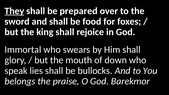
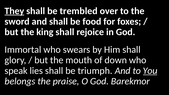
prepared: prepared -> trembled (79, 11)
bullocks: bullocks -> triumph (95, 71)
You underline: none -> present (150, 71)
